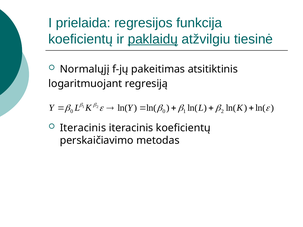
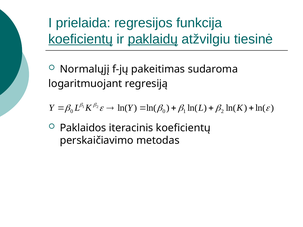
koeficientų underline: none -> present (81, 39)
atsitiktinis: atsitiktinis -> sudaroma (213, 69)
Iteracinis: Iteracinis -> Paklaidos (83, 128)
